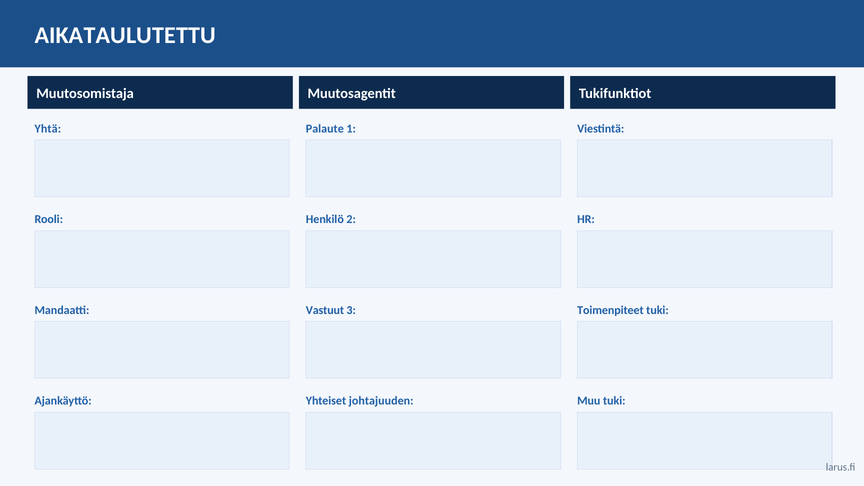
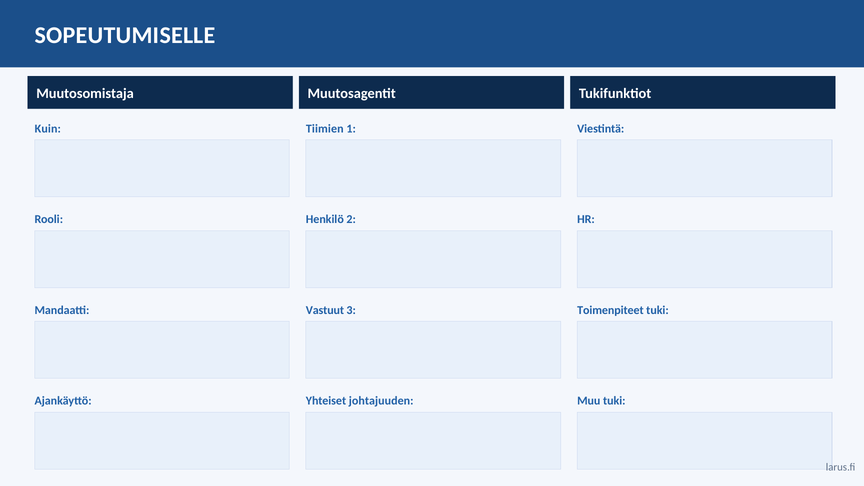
AIKATAULUTETTU: AIKATAULUTETTU -> SOPEUTUMISELLE (125, 35)
Yhtä: Yhtä -> Kuin (48, 129)
Palaute: Palaute -> Tiimien (325, 129)
